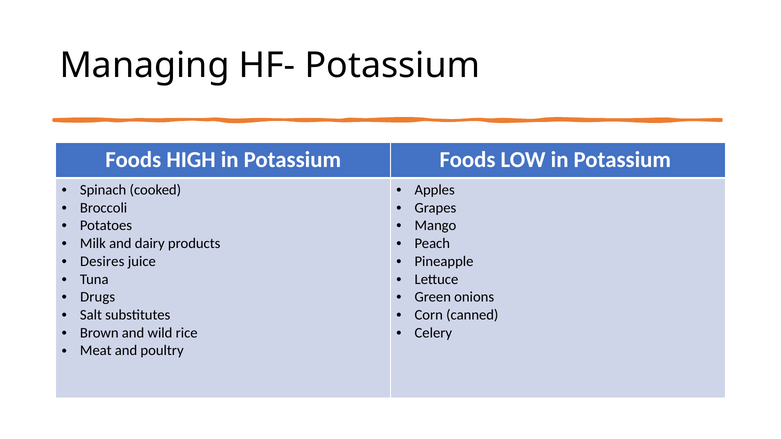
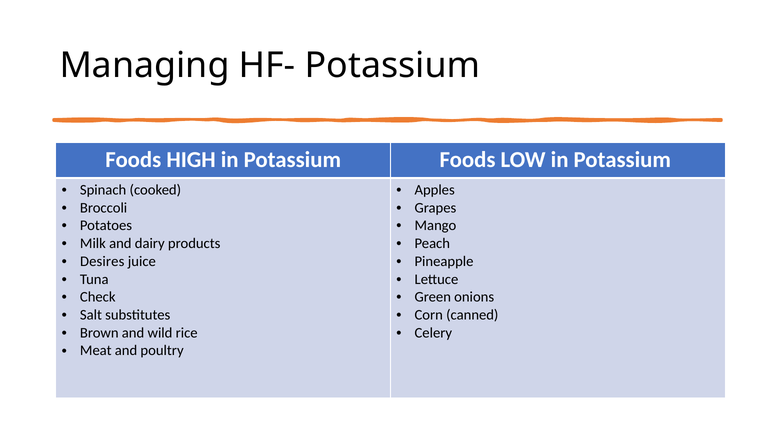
Drugs: Drugs -> Check (98, 297)
